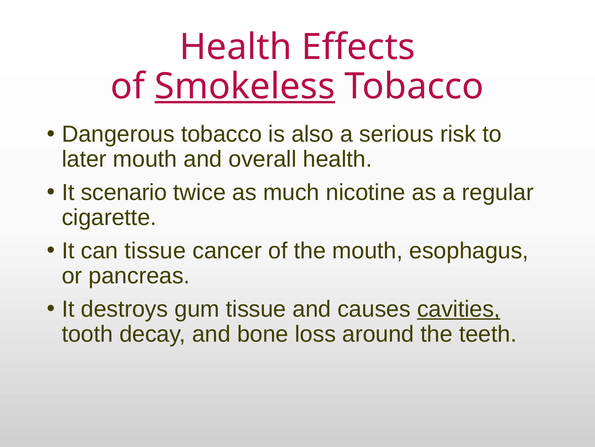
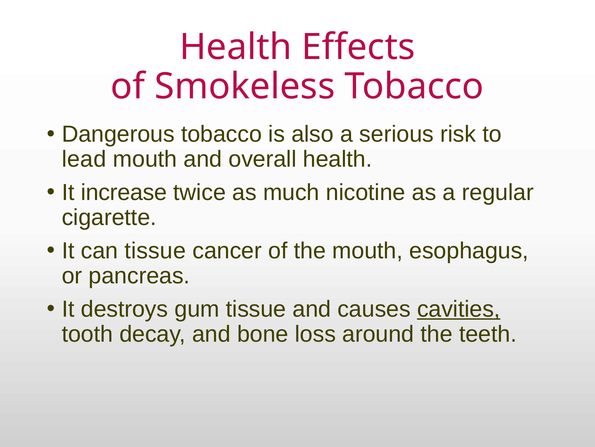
Smokeless underline: present -> none (245, 86)
later: later -> lead (84, 159)
scenario: scenario -> increase (124, 192)
